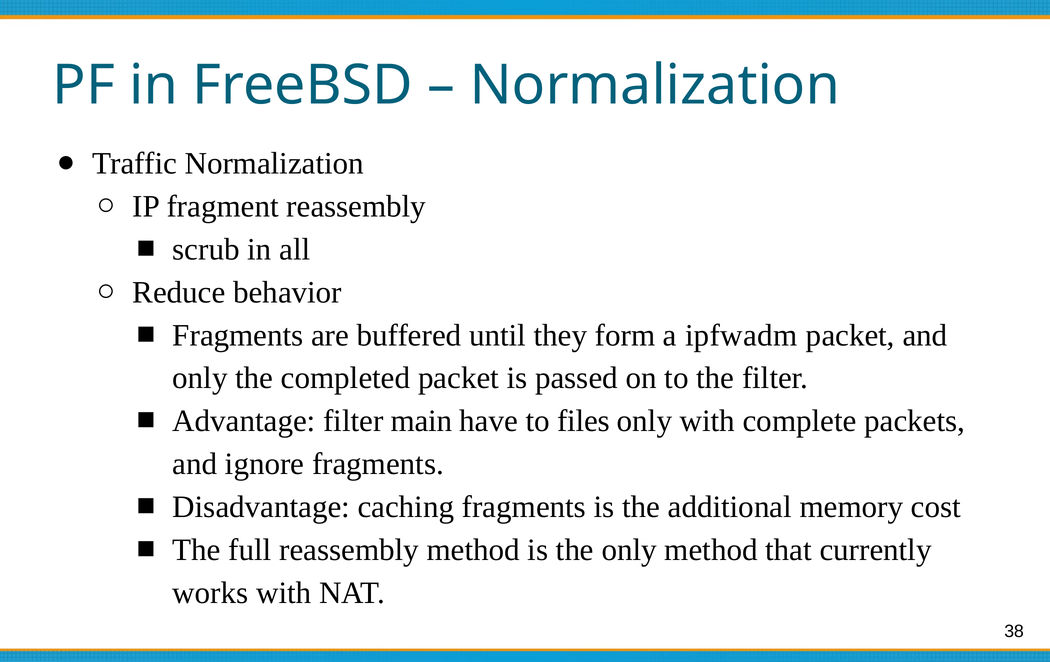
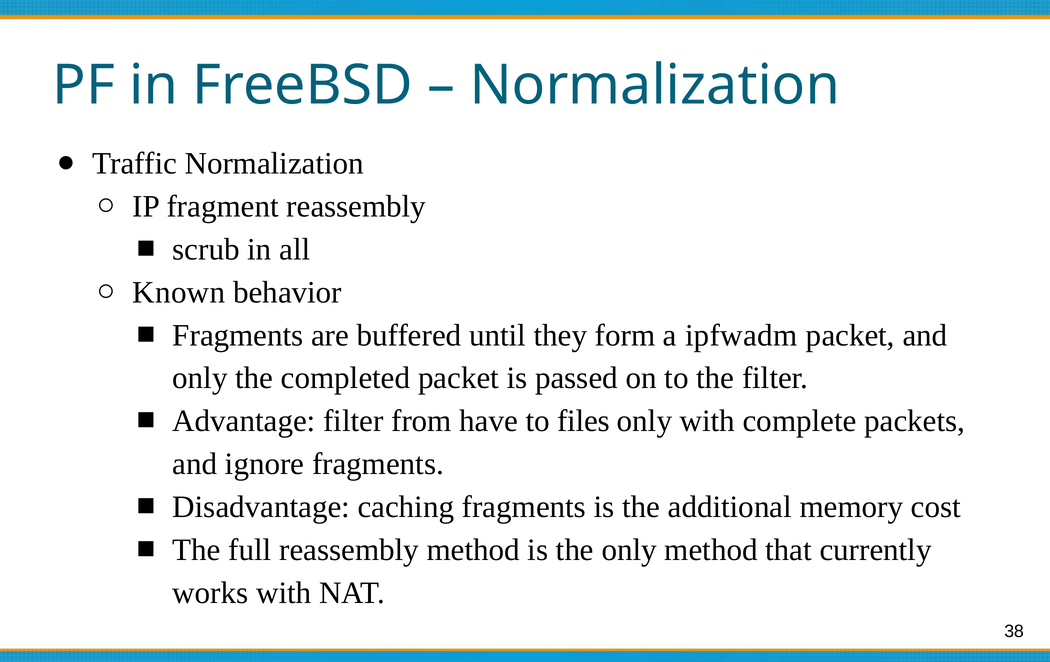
Reduce: Reduce -> Known (179, 292)
main: main -> from (421, 421)
